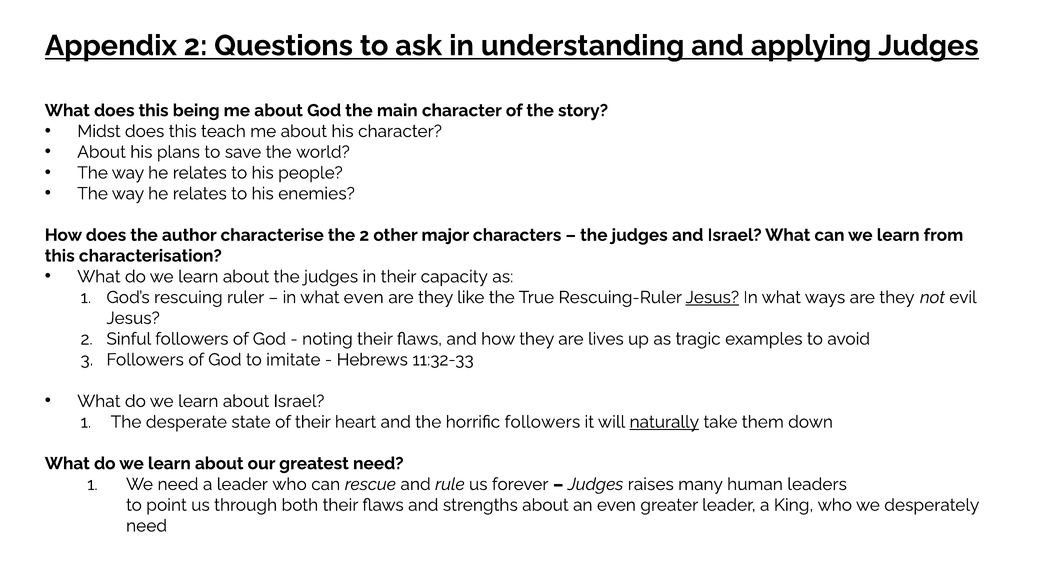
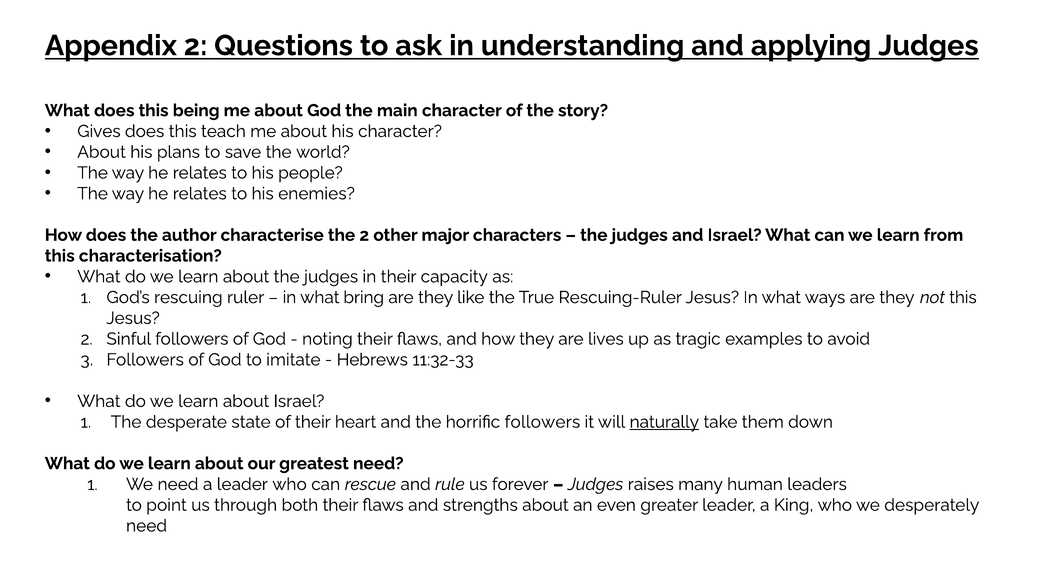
Midst: Midst -> Gives (99, 131)
what even: even -> bring (364, 297)
Jesus underline: present -> none (712, 297)
not evil: evil -> this (963, 297)
